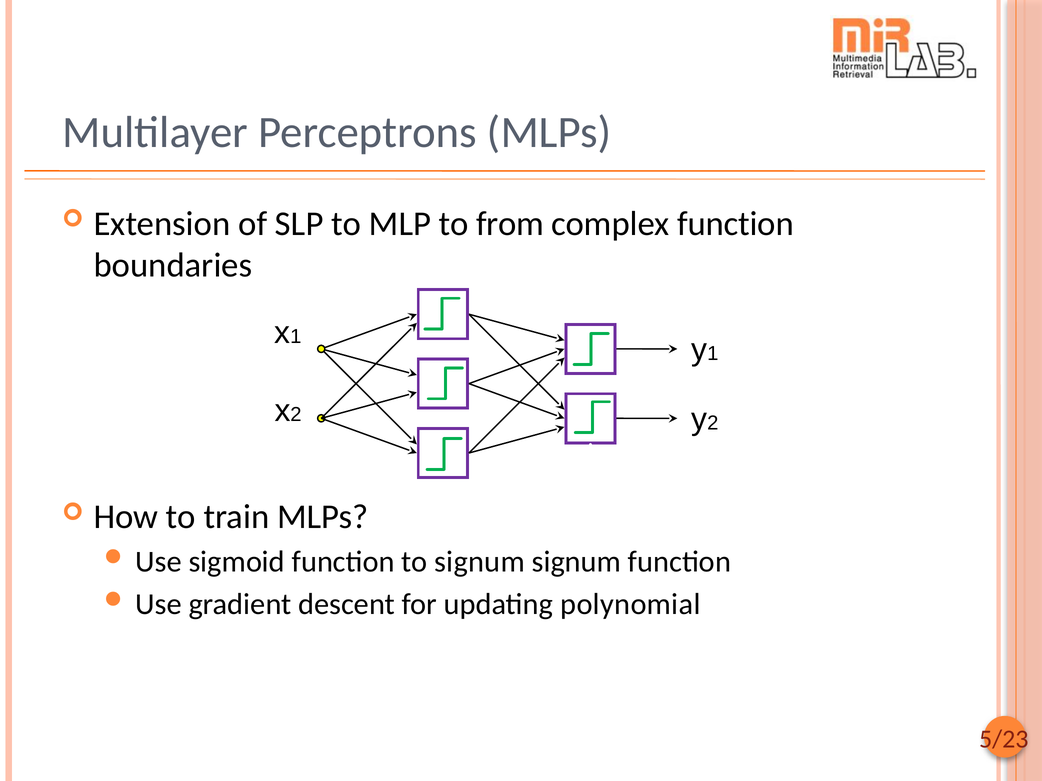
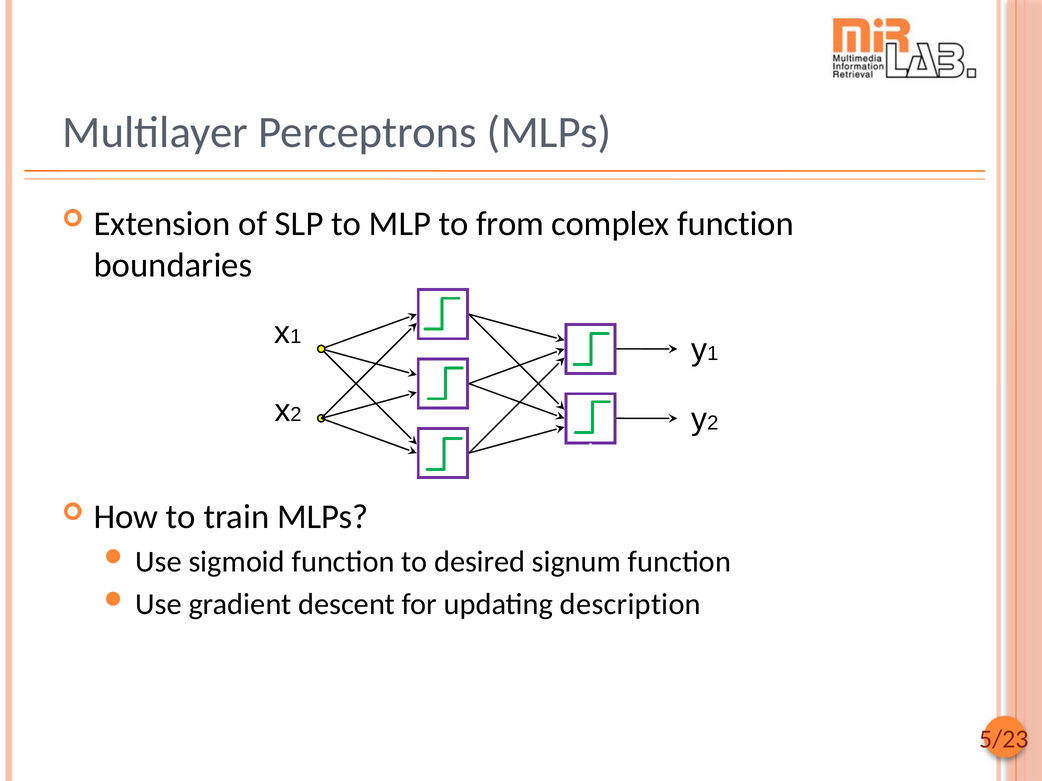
to signum: signum -> desired (480, 562)
polynomial: polynomial -> description (630, 605)
